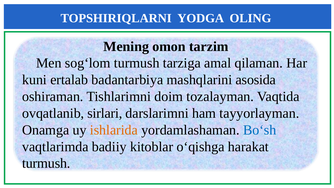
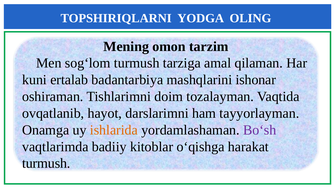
asosida: asosida -> ishonar (256, 80)
sirlari: sirlari -> hayot (105, 113)
Bo‘sh colour: blue -> purple (260, 130)
